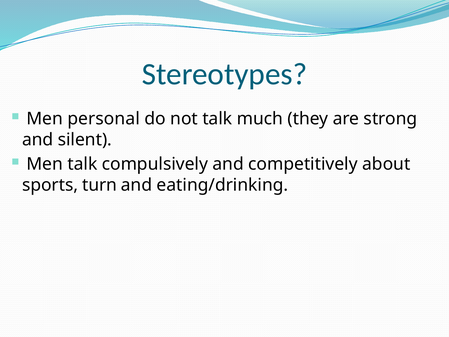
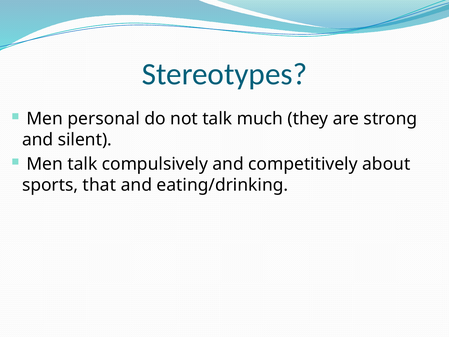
turn: turn -> that (99, 185)
